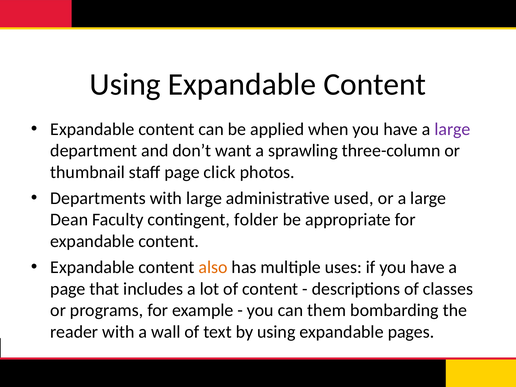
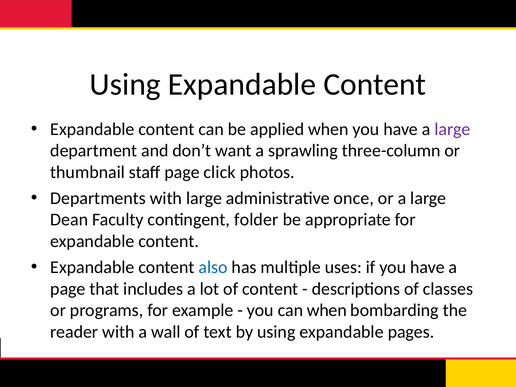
used: used -> once (354, 198)
also colour: orange -> blue (213, 267)
can them: them -> when (327, 310)
